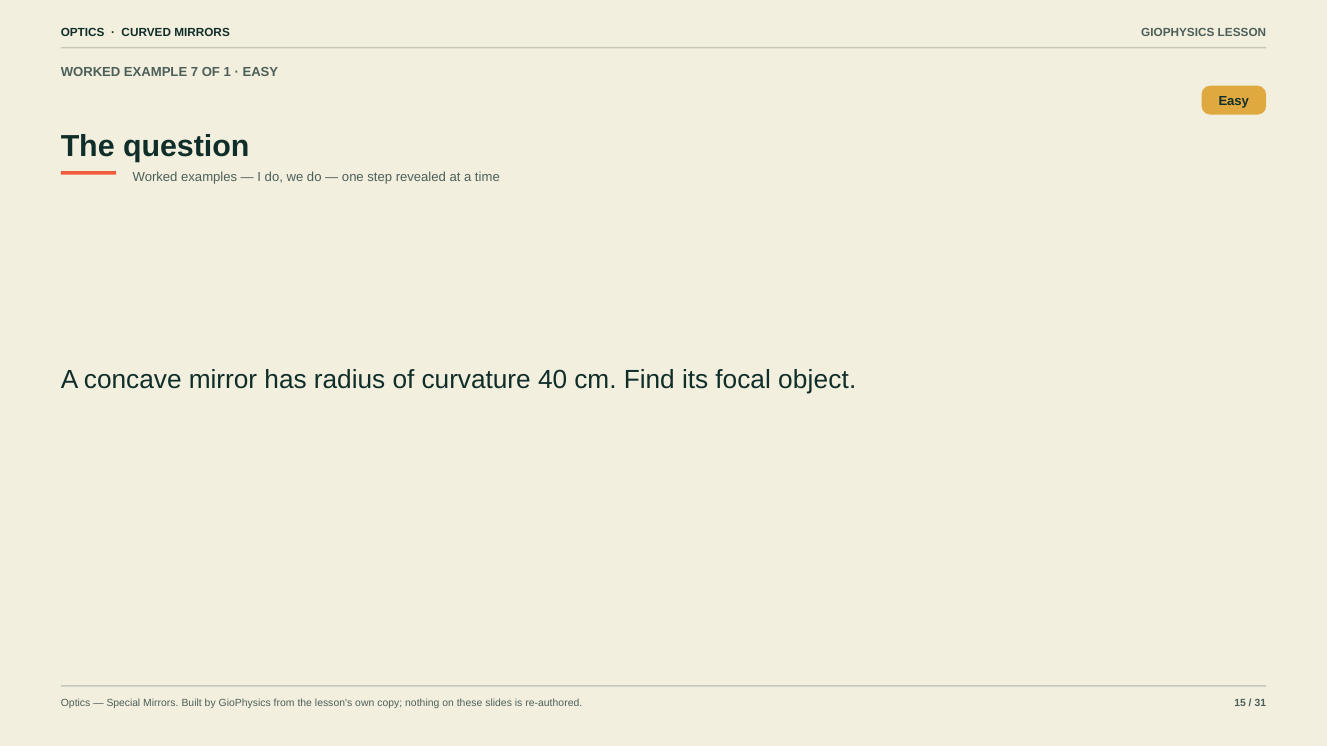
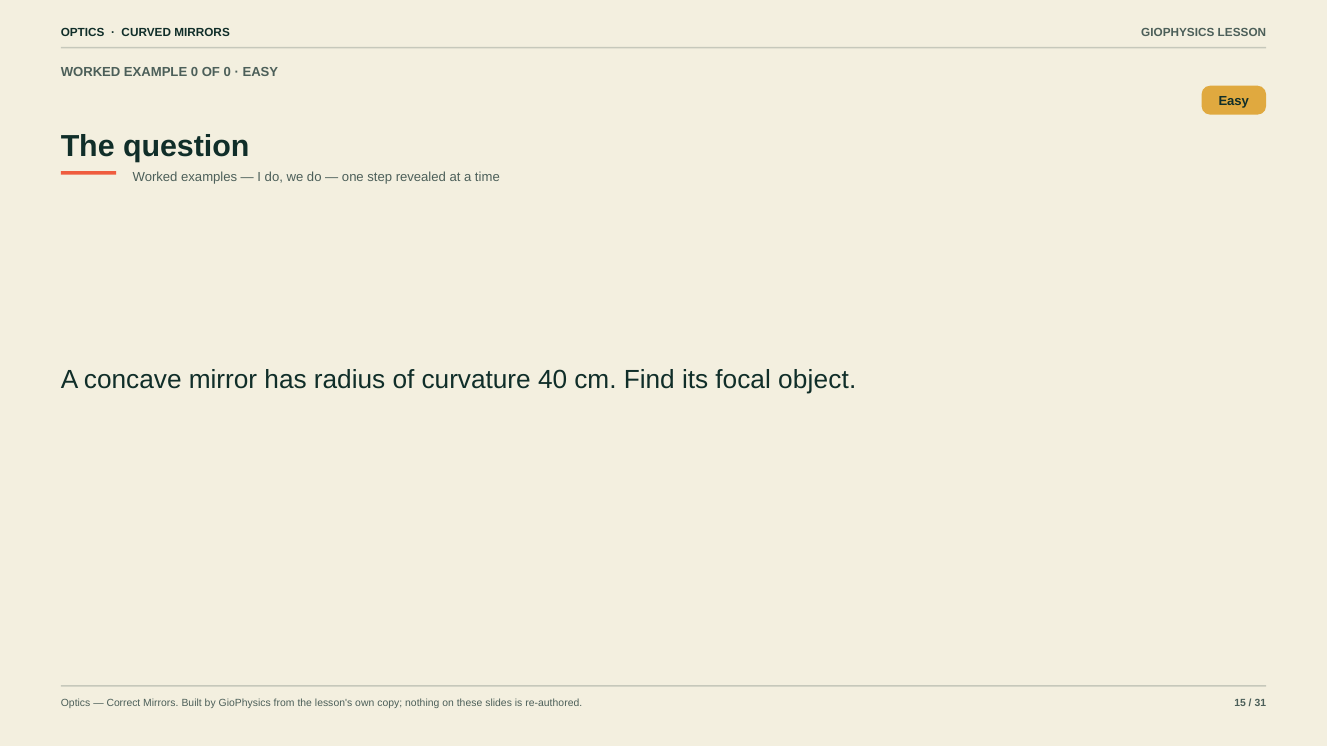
EXAMPLE 7: 7 -> 0 (194, 72)
OF 1: 1 -> 0 (227, 72)
Special: Special -> Correct (123, 704)
